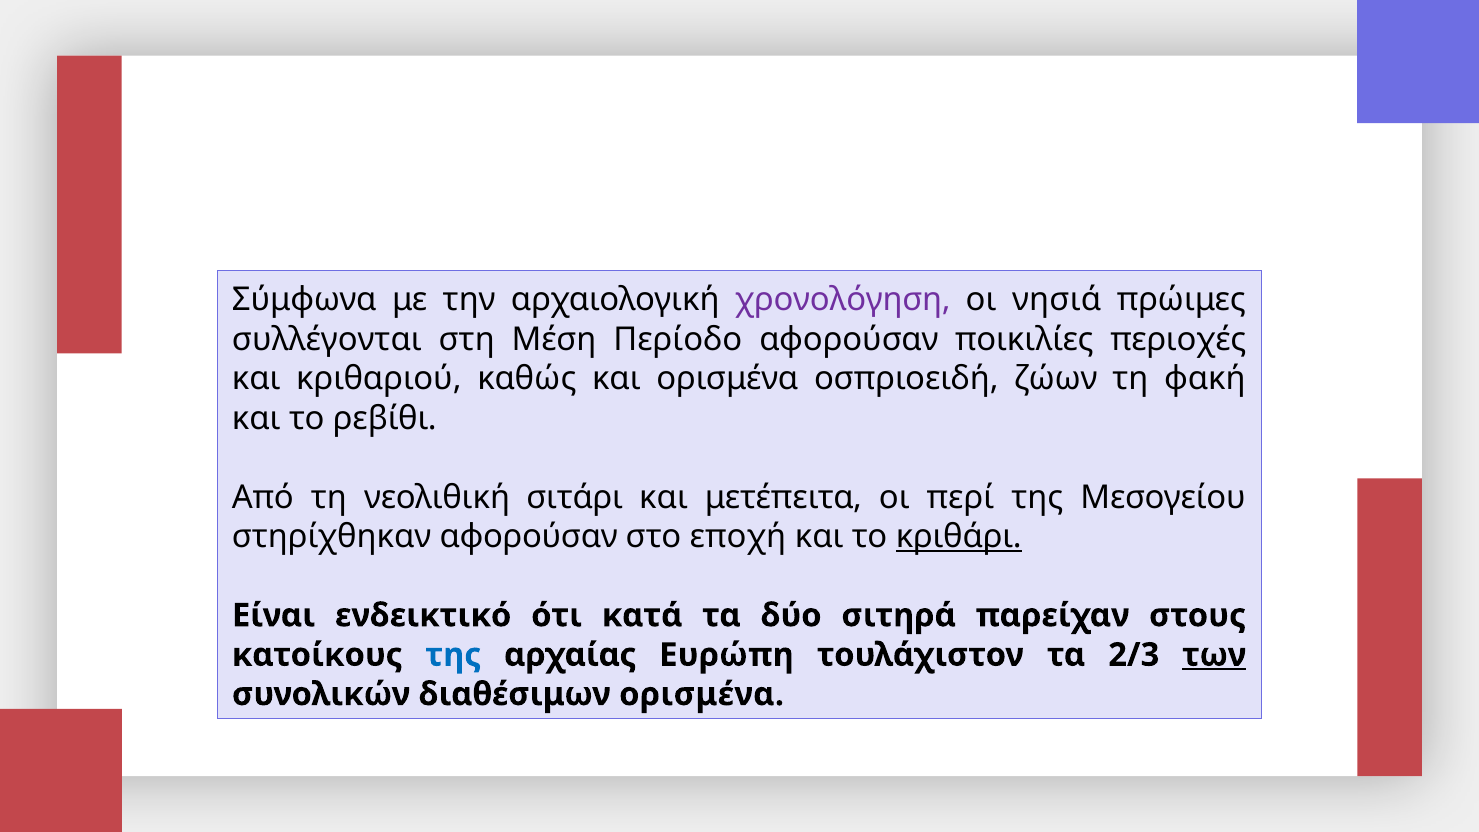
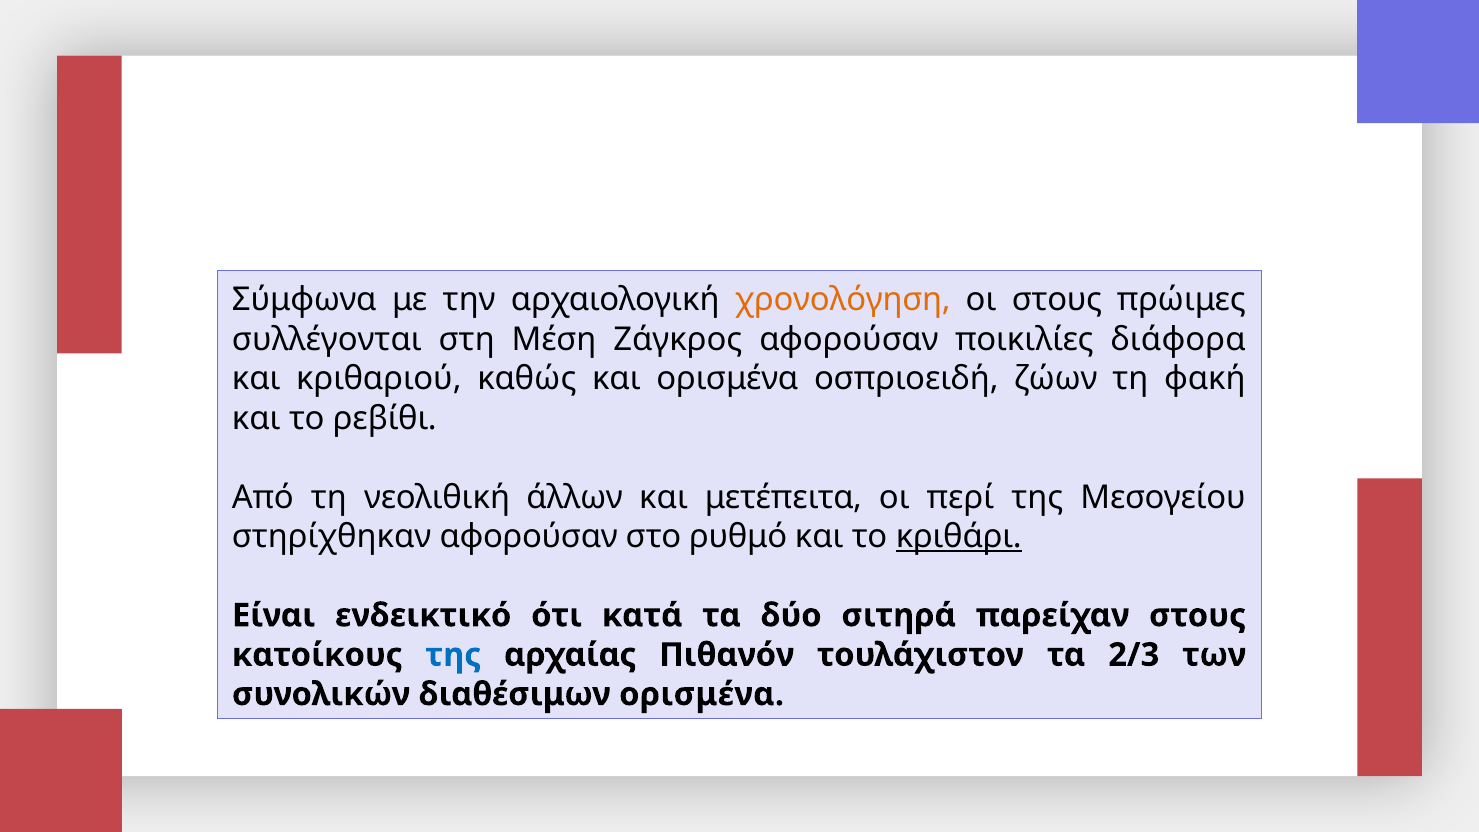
χρονολόγηση colour: purple -> orange (843, 300)
οι νησιά: νησιά -> στους (1057, 300)
Περίοδο: Περίοδο -> Zάγκρος (678, 340)
περιοχές: περιοχές -> διάφορα (1178, 340)
σιτάρι: σιτάρι -> άλλων (575, 497)
εποχή: εποχή -> ρυθμό (738, 537)
Ευρώπη: Ευρώπη -> Πιθανόν (727, 655)
των underline: present -> none (1214, 655)
